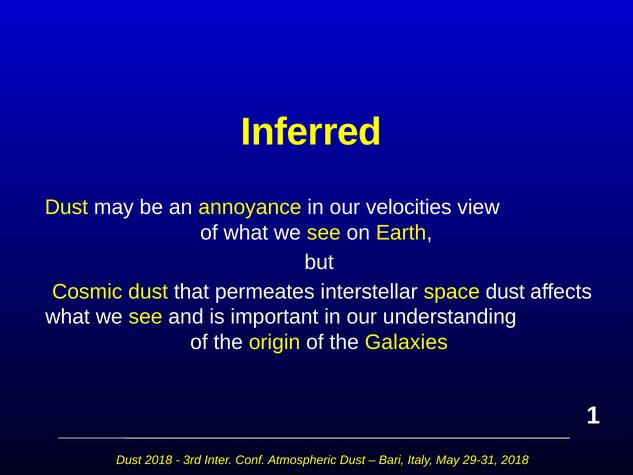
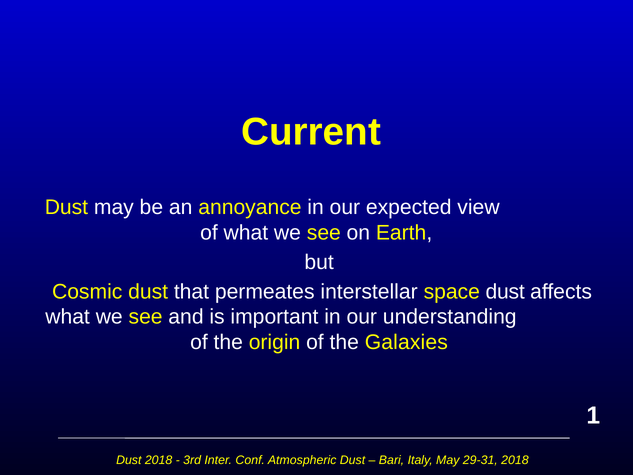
Inferred: Inferred -> Current (311, 132)
velocities: velocities -> expected (409, 207)
